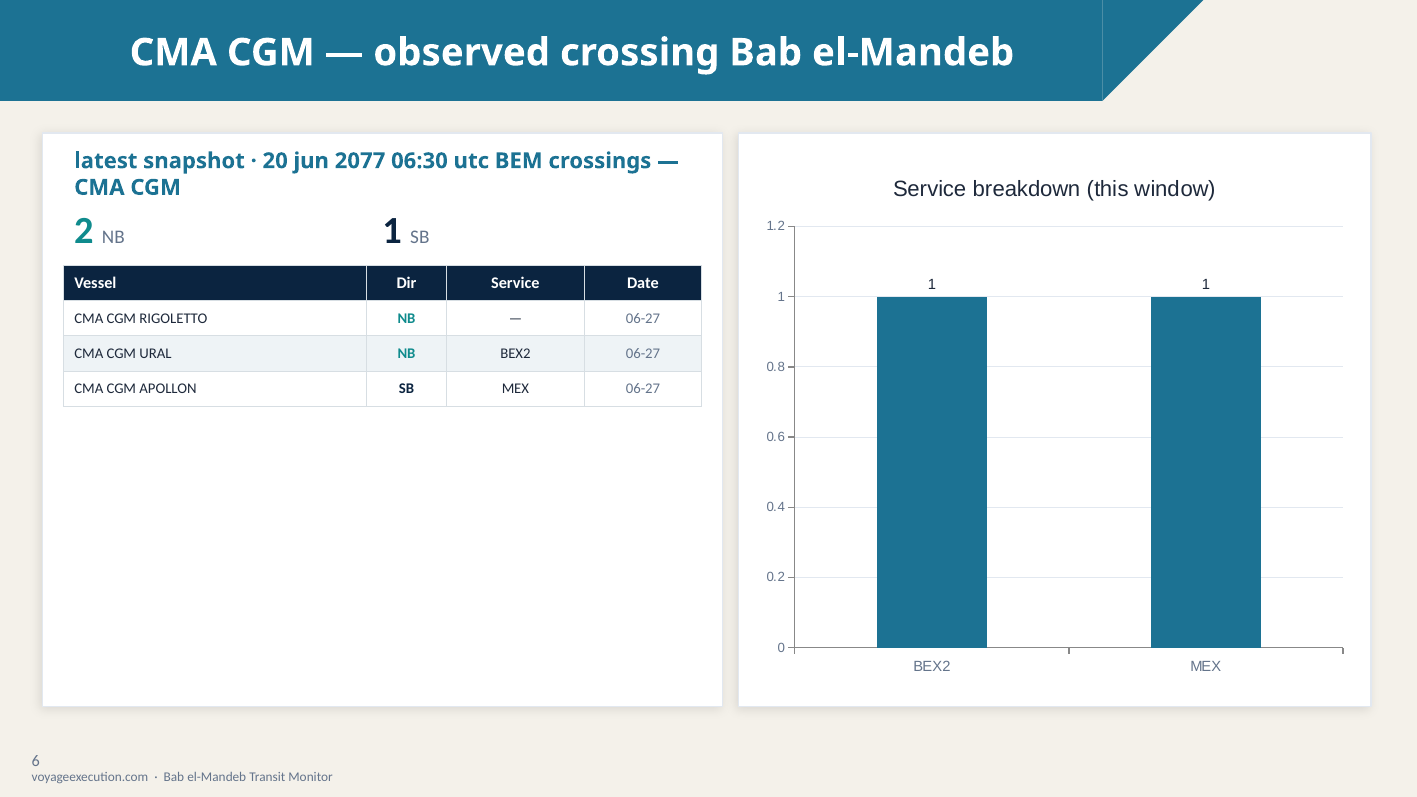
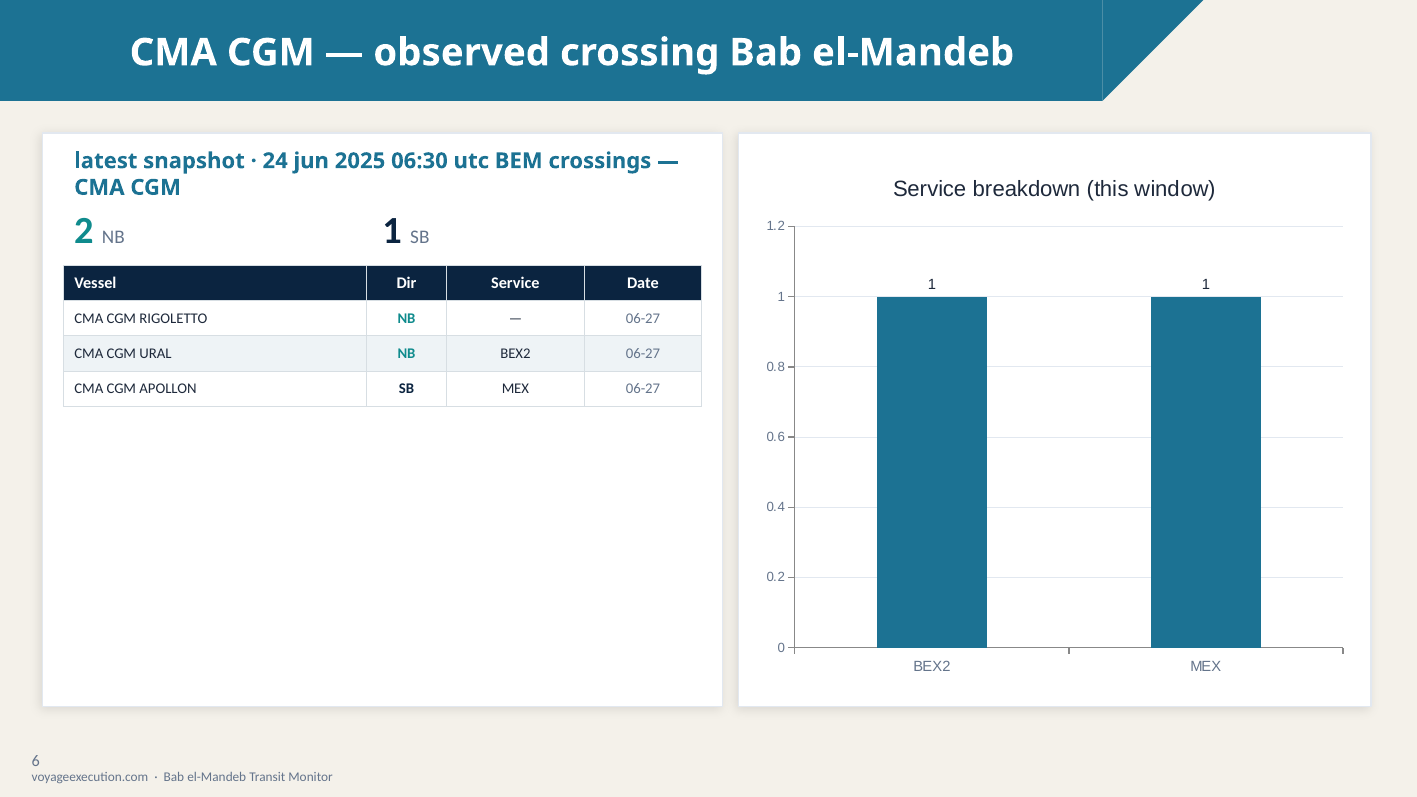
20: 20 -> 24 (275, 161)
2077: 2077 -> 2025 (360, 161)
